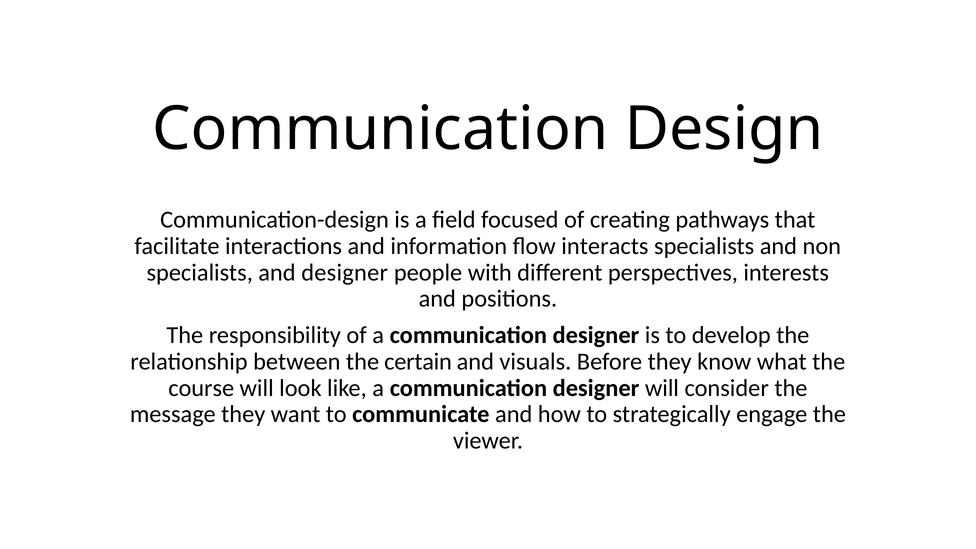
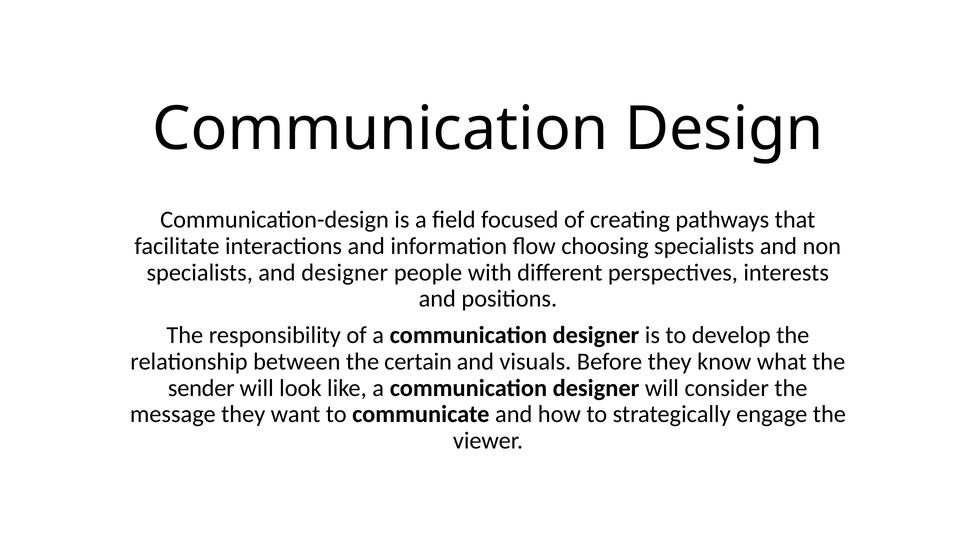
interacts: interacts -> choosing (605, 246)
course: course -> sender (201, 388)
